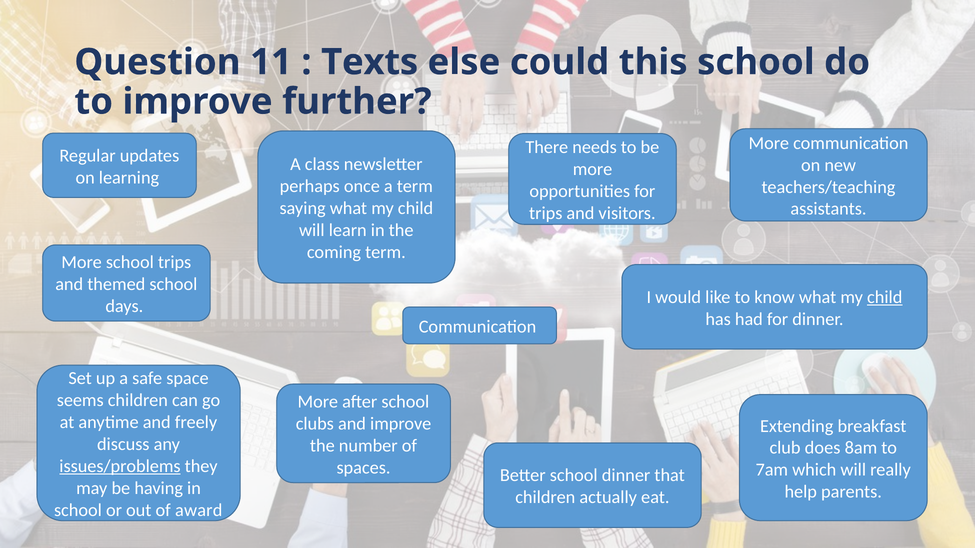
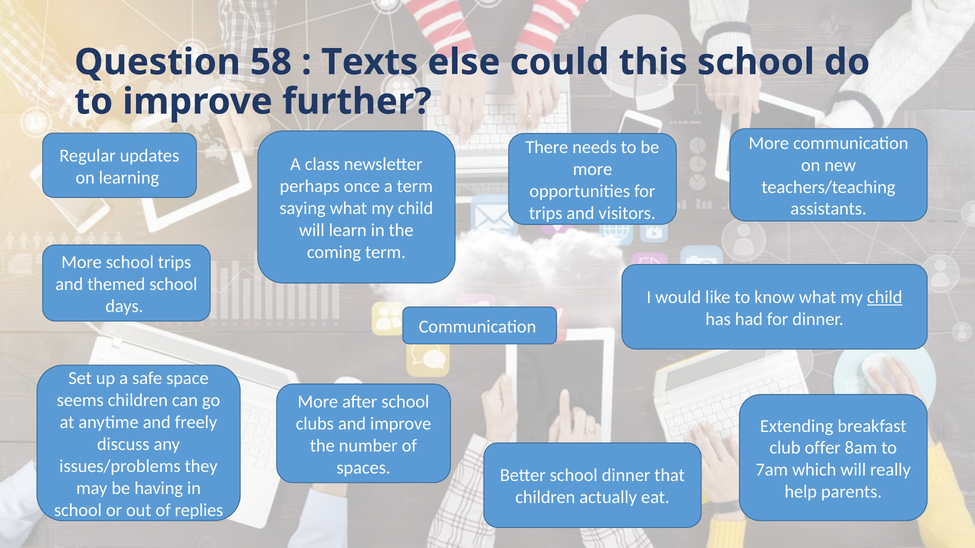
11: 11 -> 58 (271, 62)
does: does -> offer (823, 448)
issues/problems underline: present -> none (120, 467)
award: award -> replies (199, 510)
